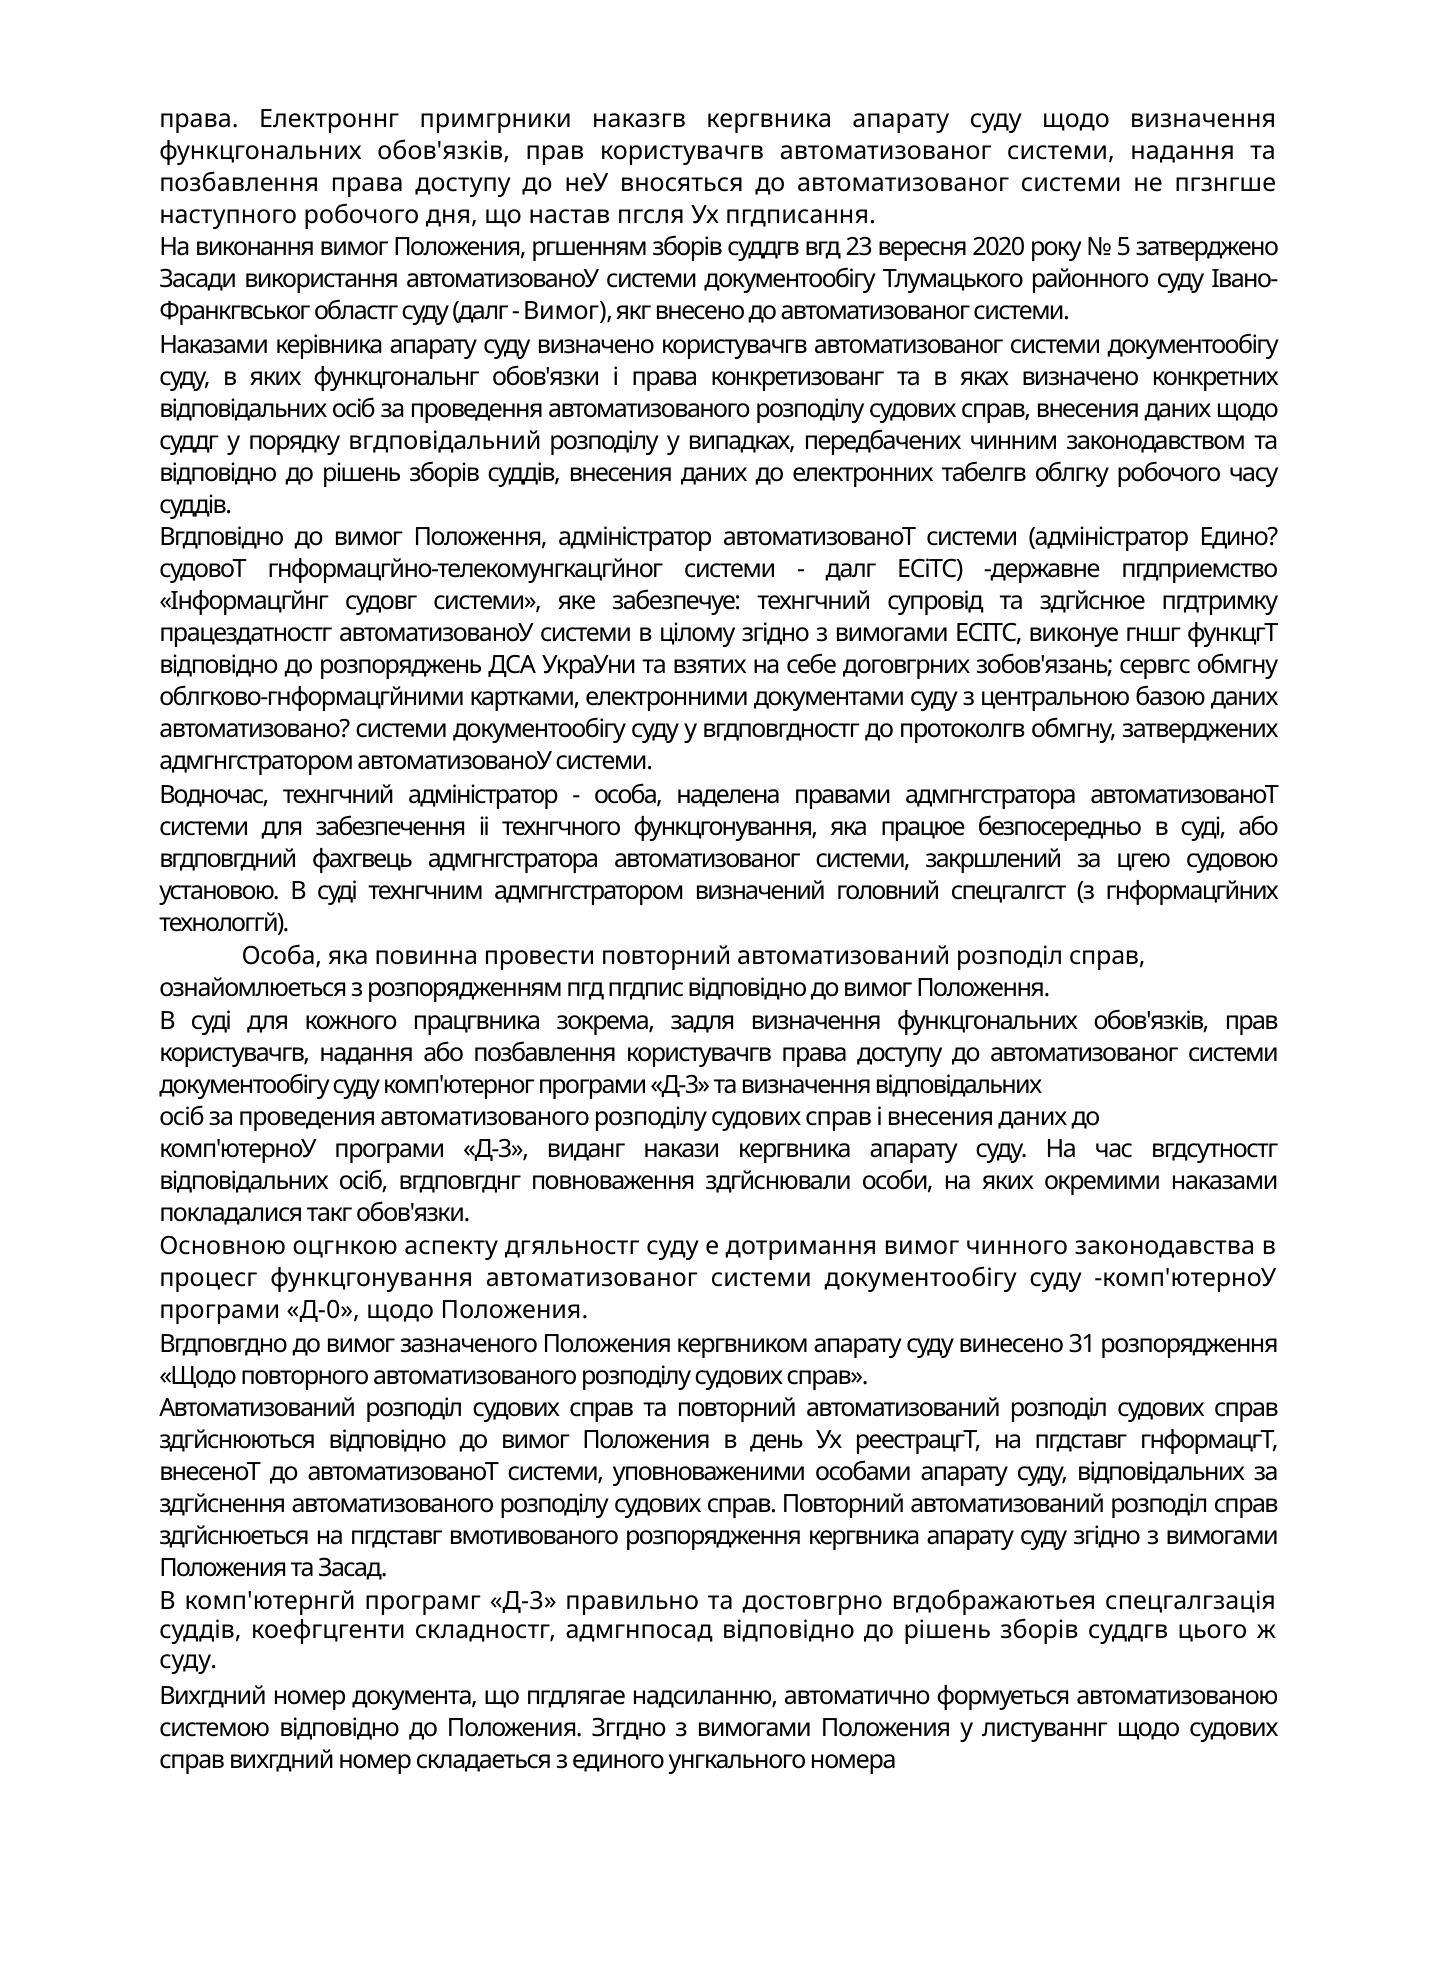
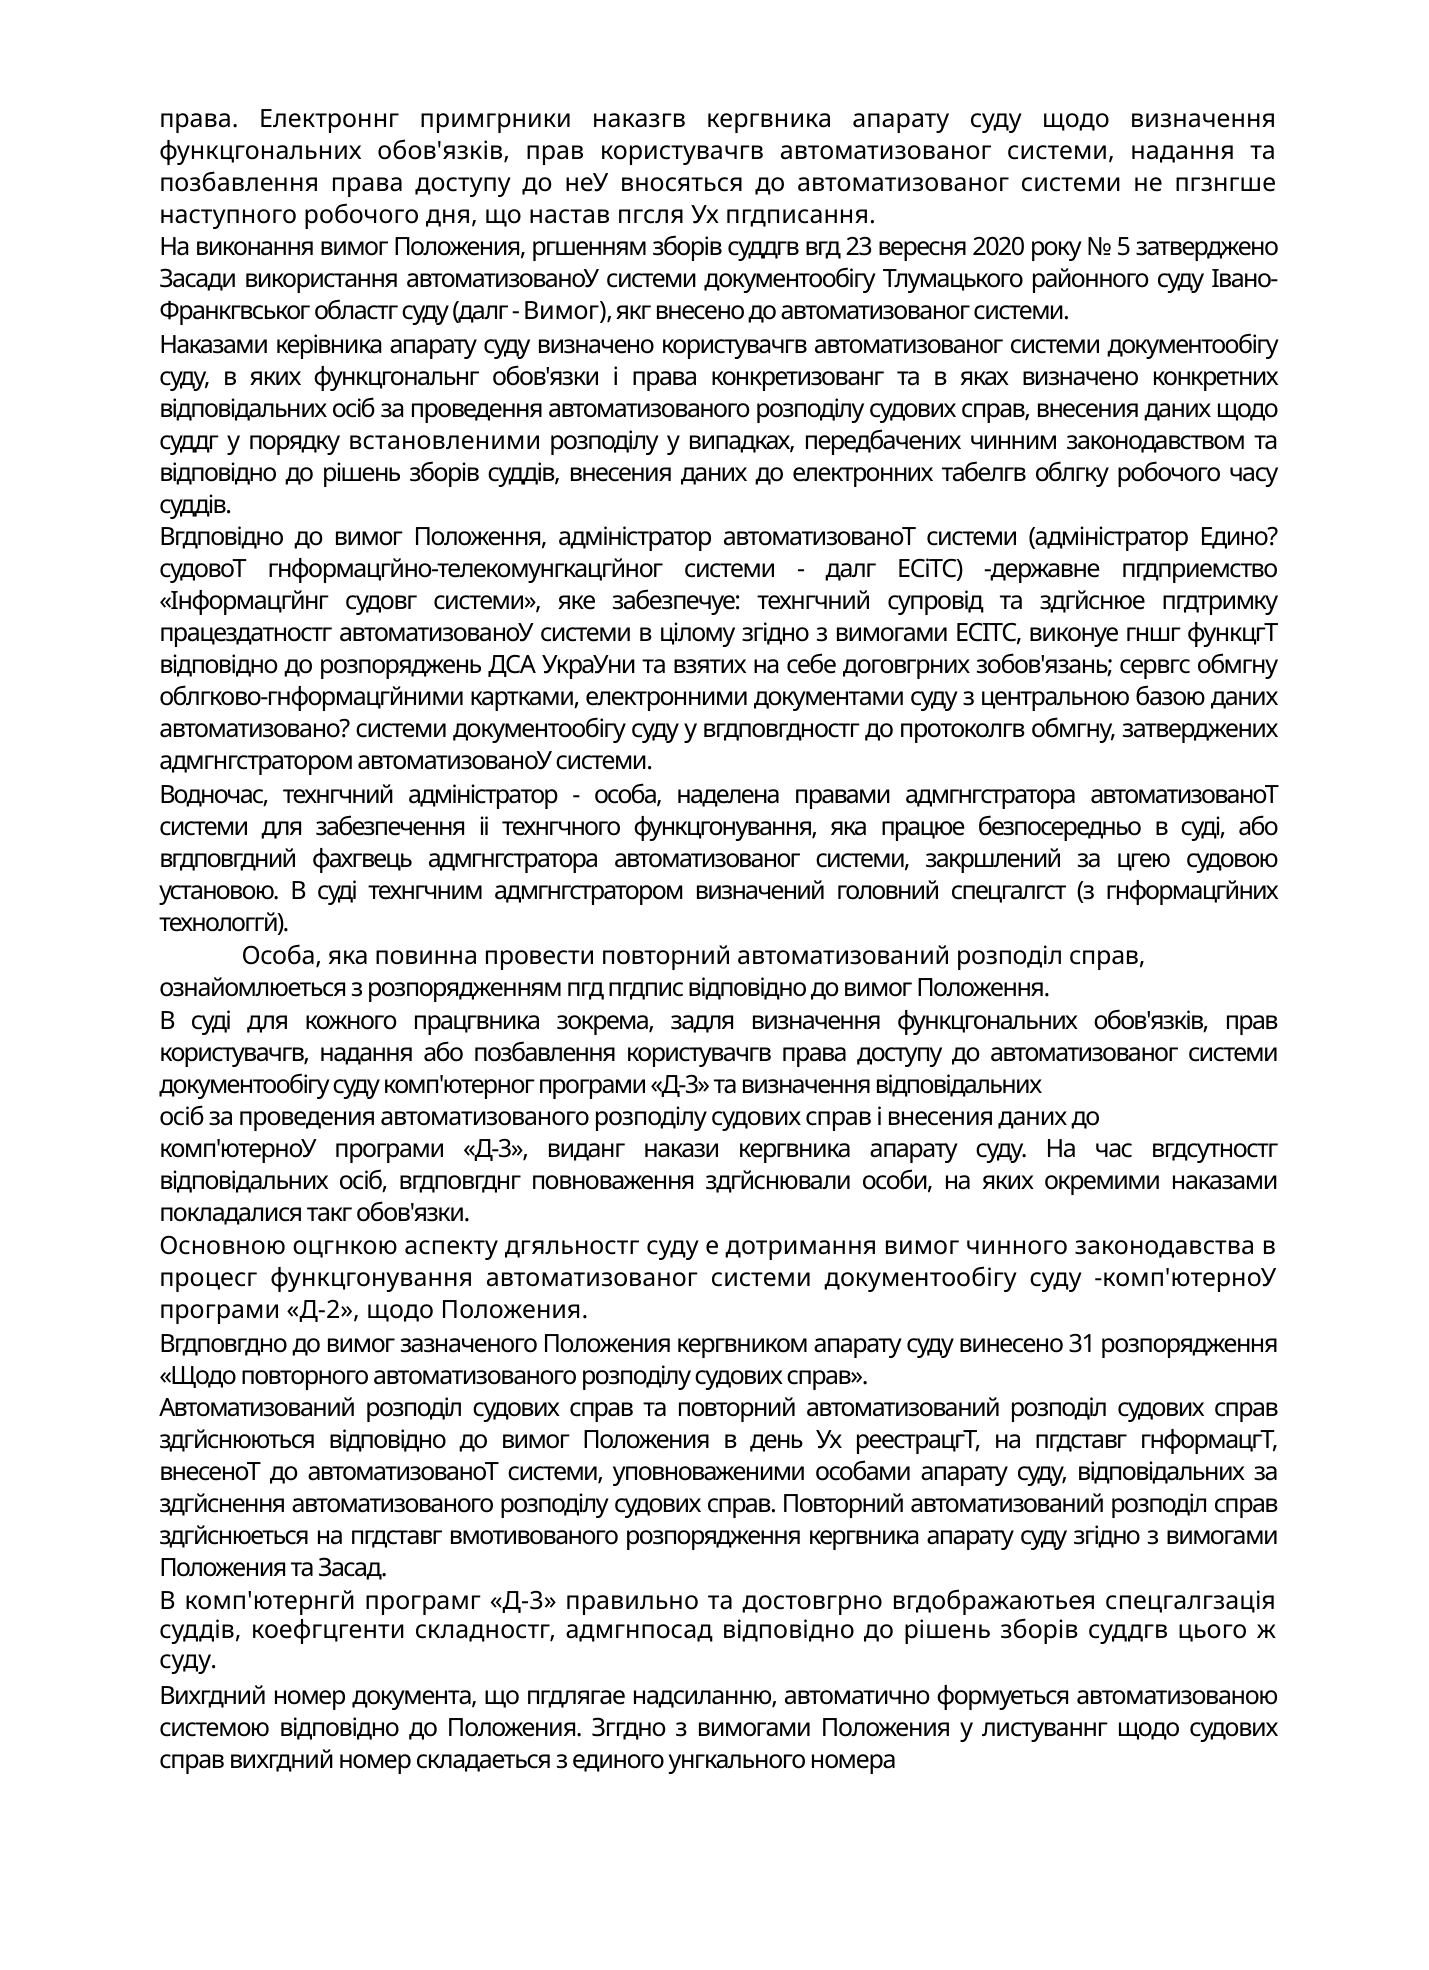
вгдповiдальний: вгдповiдальний -> встановленими (445, 442)
Д-0: Д-0 -> Д-2 (323, 1311)
